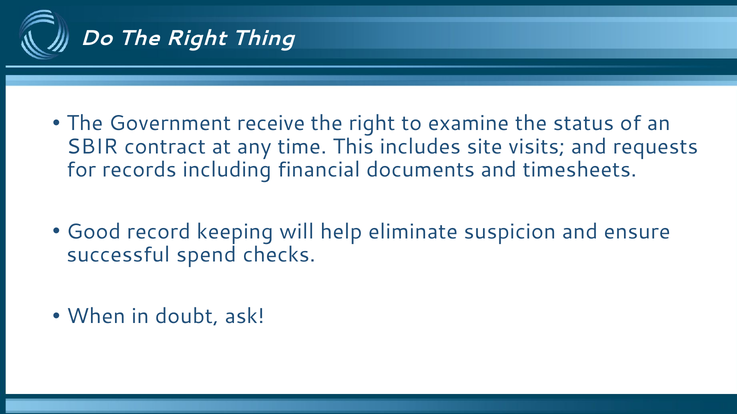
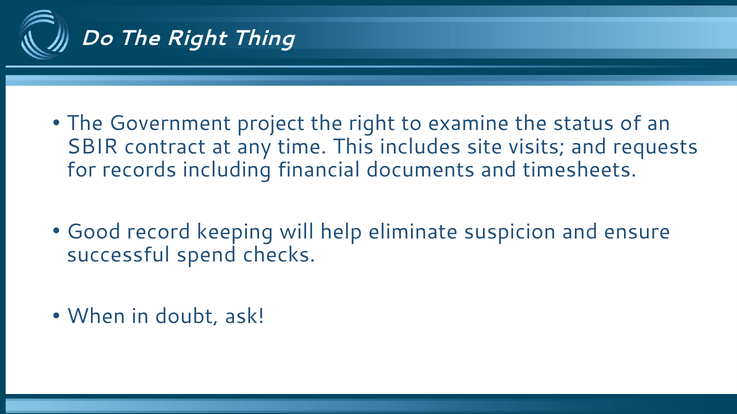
receive: receive -> project (271, 123)
